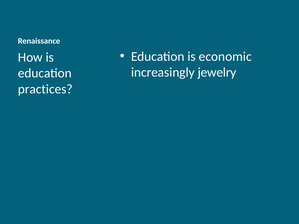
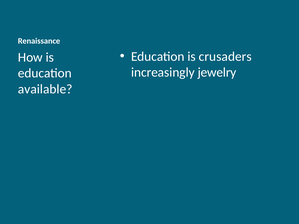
economic: economic -> crusaders (225, 57)
practices: practices -> available (45, 89)
